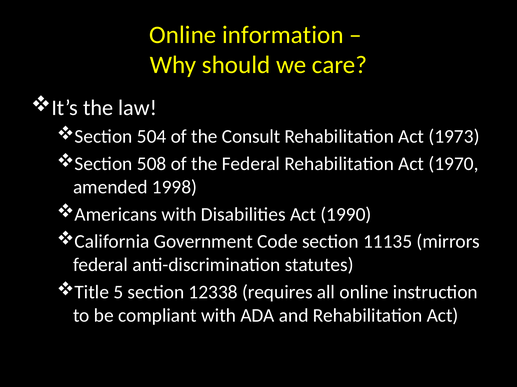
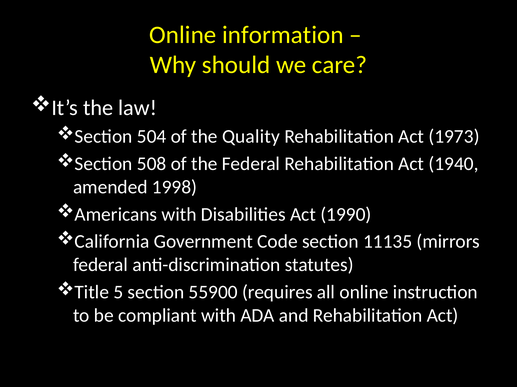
Consult: Consult -> Quality (251, 137)
1970: 1970 -> 1940 (453, 164)
12338: 12338 -> 55900 (213, 293)
